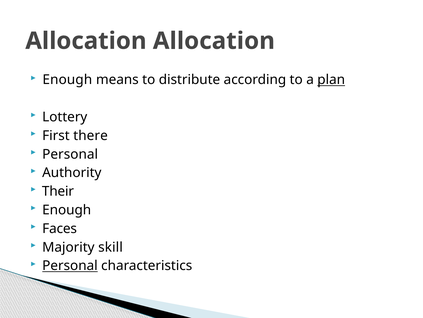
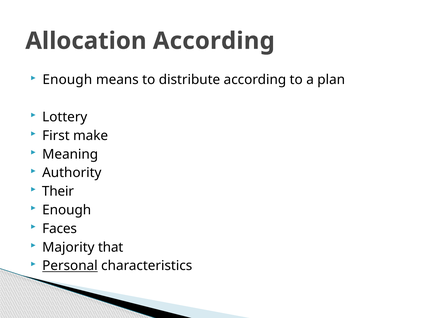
Allocation Allocation: Allocation -> According (214, 41)
plan underline: present -> none (331, 80)
there: there -> make (91, 135)
Personal: Personal -> Meaning (70, 154)
skill: skill -> that (111, 247)
